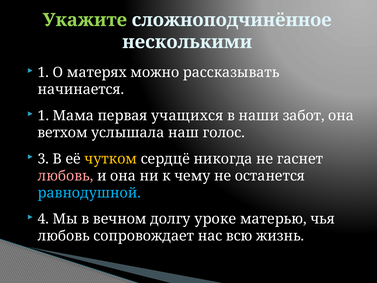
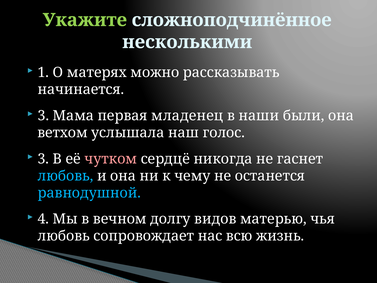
1: 1 -> 3 (43, 116)
учащихся: учащихся -> младенец (187, 116)
забот: забот -> были (304, 116)
чутком colour: yellow -> pink (111, 159)
любовь colour: pink -> light blue (65, 176)
уроке: уроке -> видов (215, 219)
